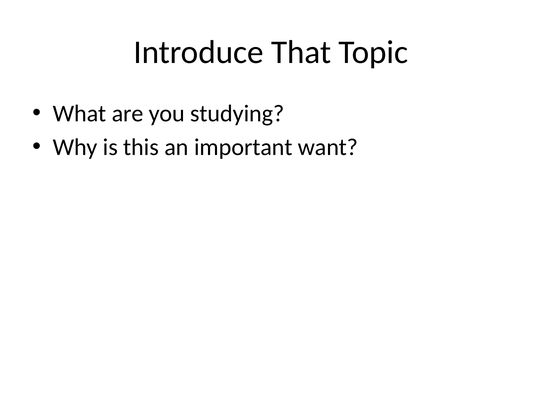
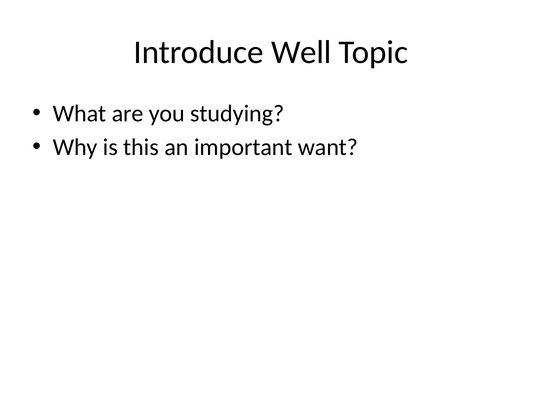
That: That -> Well (301, 52)
